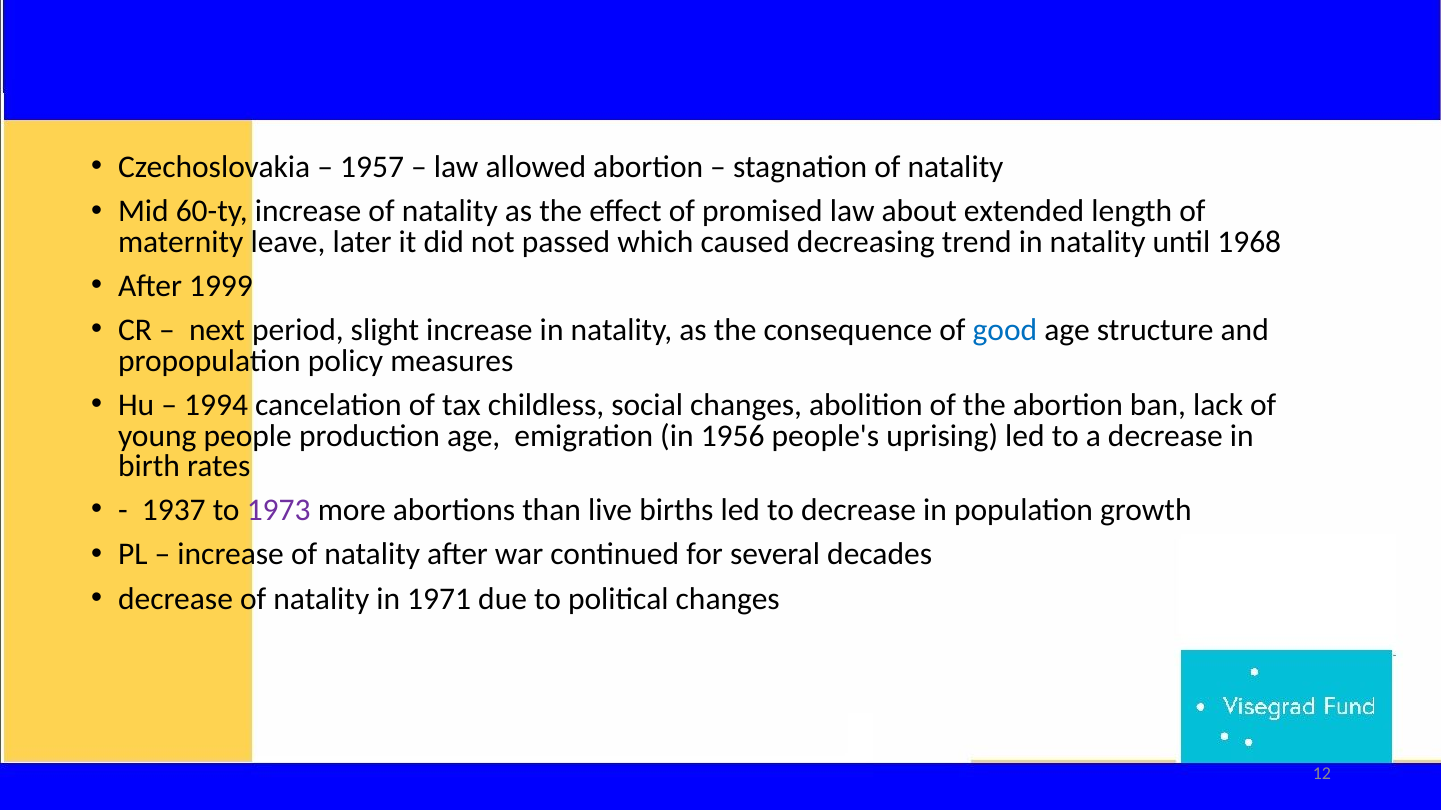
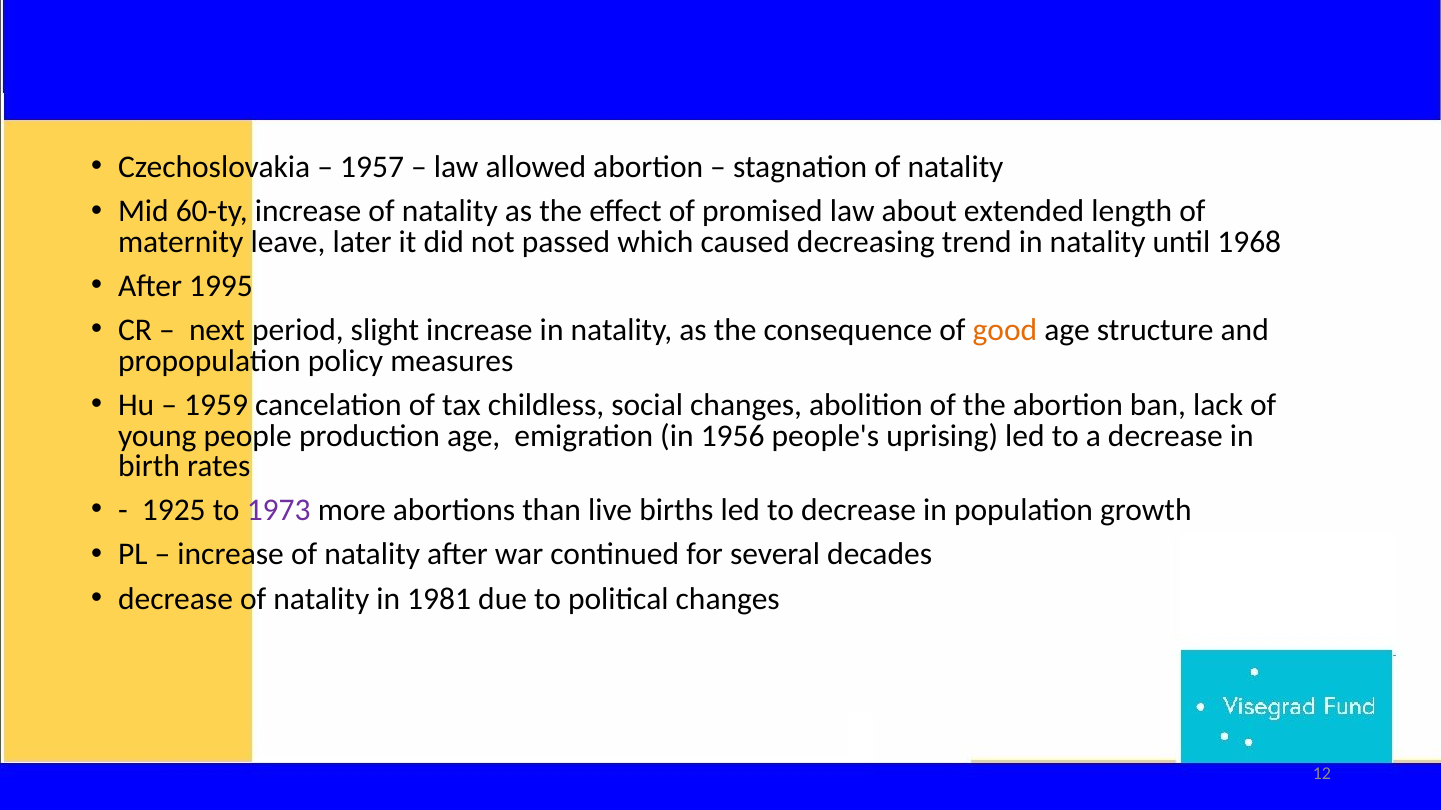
1999: 1999 -> 1995 (221, 287)
good colour: blue -> orange (1005, 331)
1994: 1994 -> 1959 (216, 405)
1937: 1937 -> 1925 (174, 511)
1971: 1971 -> 1981 (439, 599)
